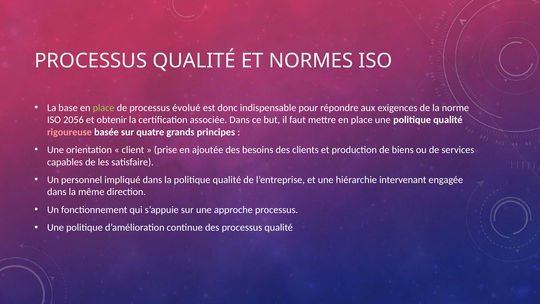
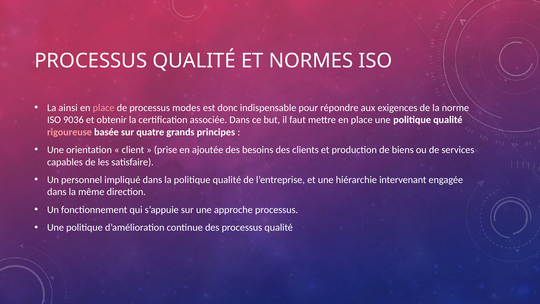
base: base -> ainsi (68, 108)
place colour: light green -> pink (104, 108)
évolué: évolué -> modes (186, 108)
2056: 2056 -> 9036 (73, 120)
